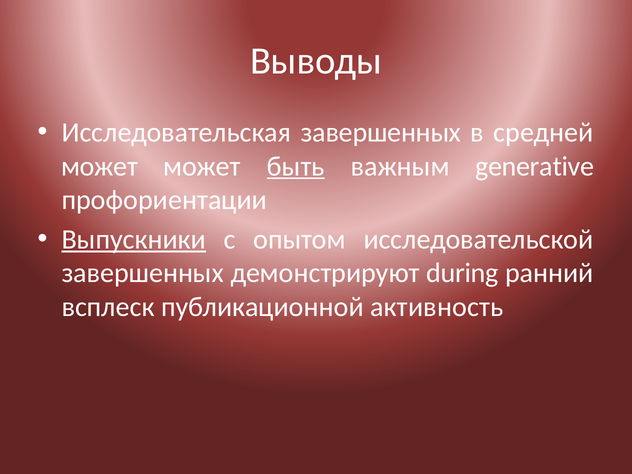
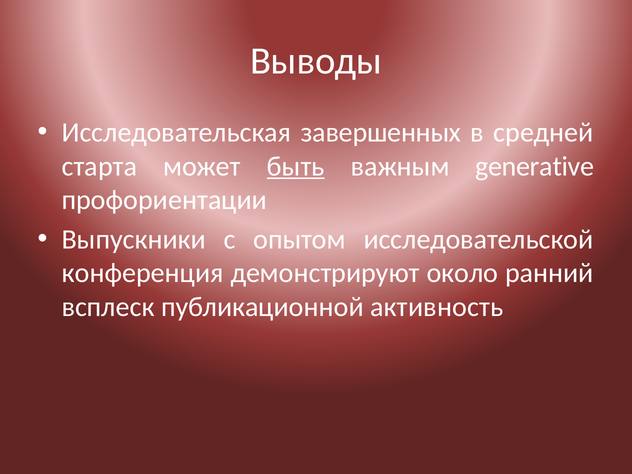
может: может -> старта (99, 166)
Выпускники underline: present -> none (134, 239)
завершенных: завершенных -> конференция (143, 273)
during: during -> около (462, 273)
